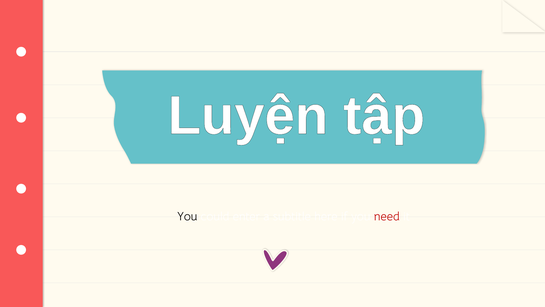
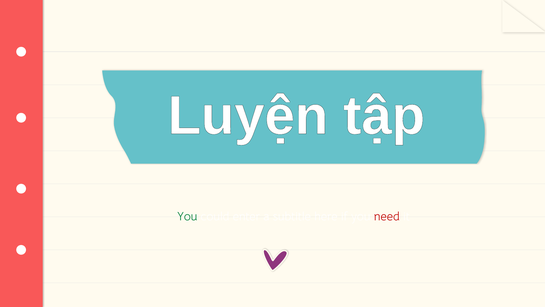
You colour: black -> green (187, 216)
